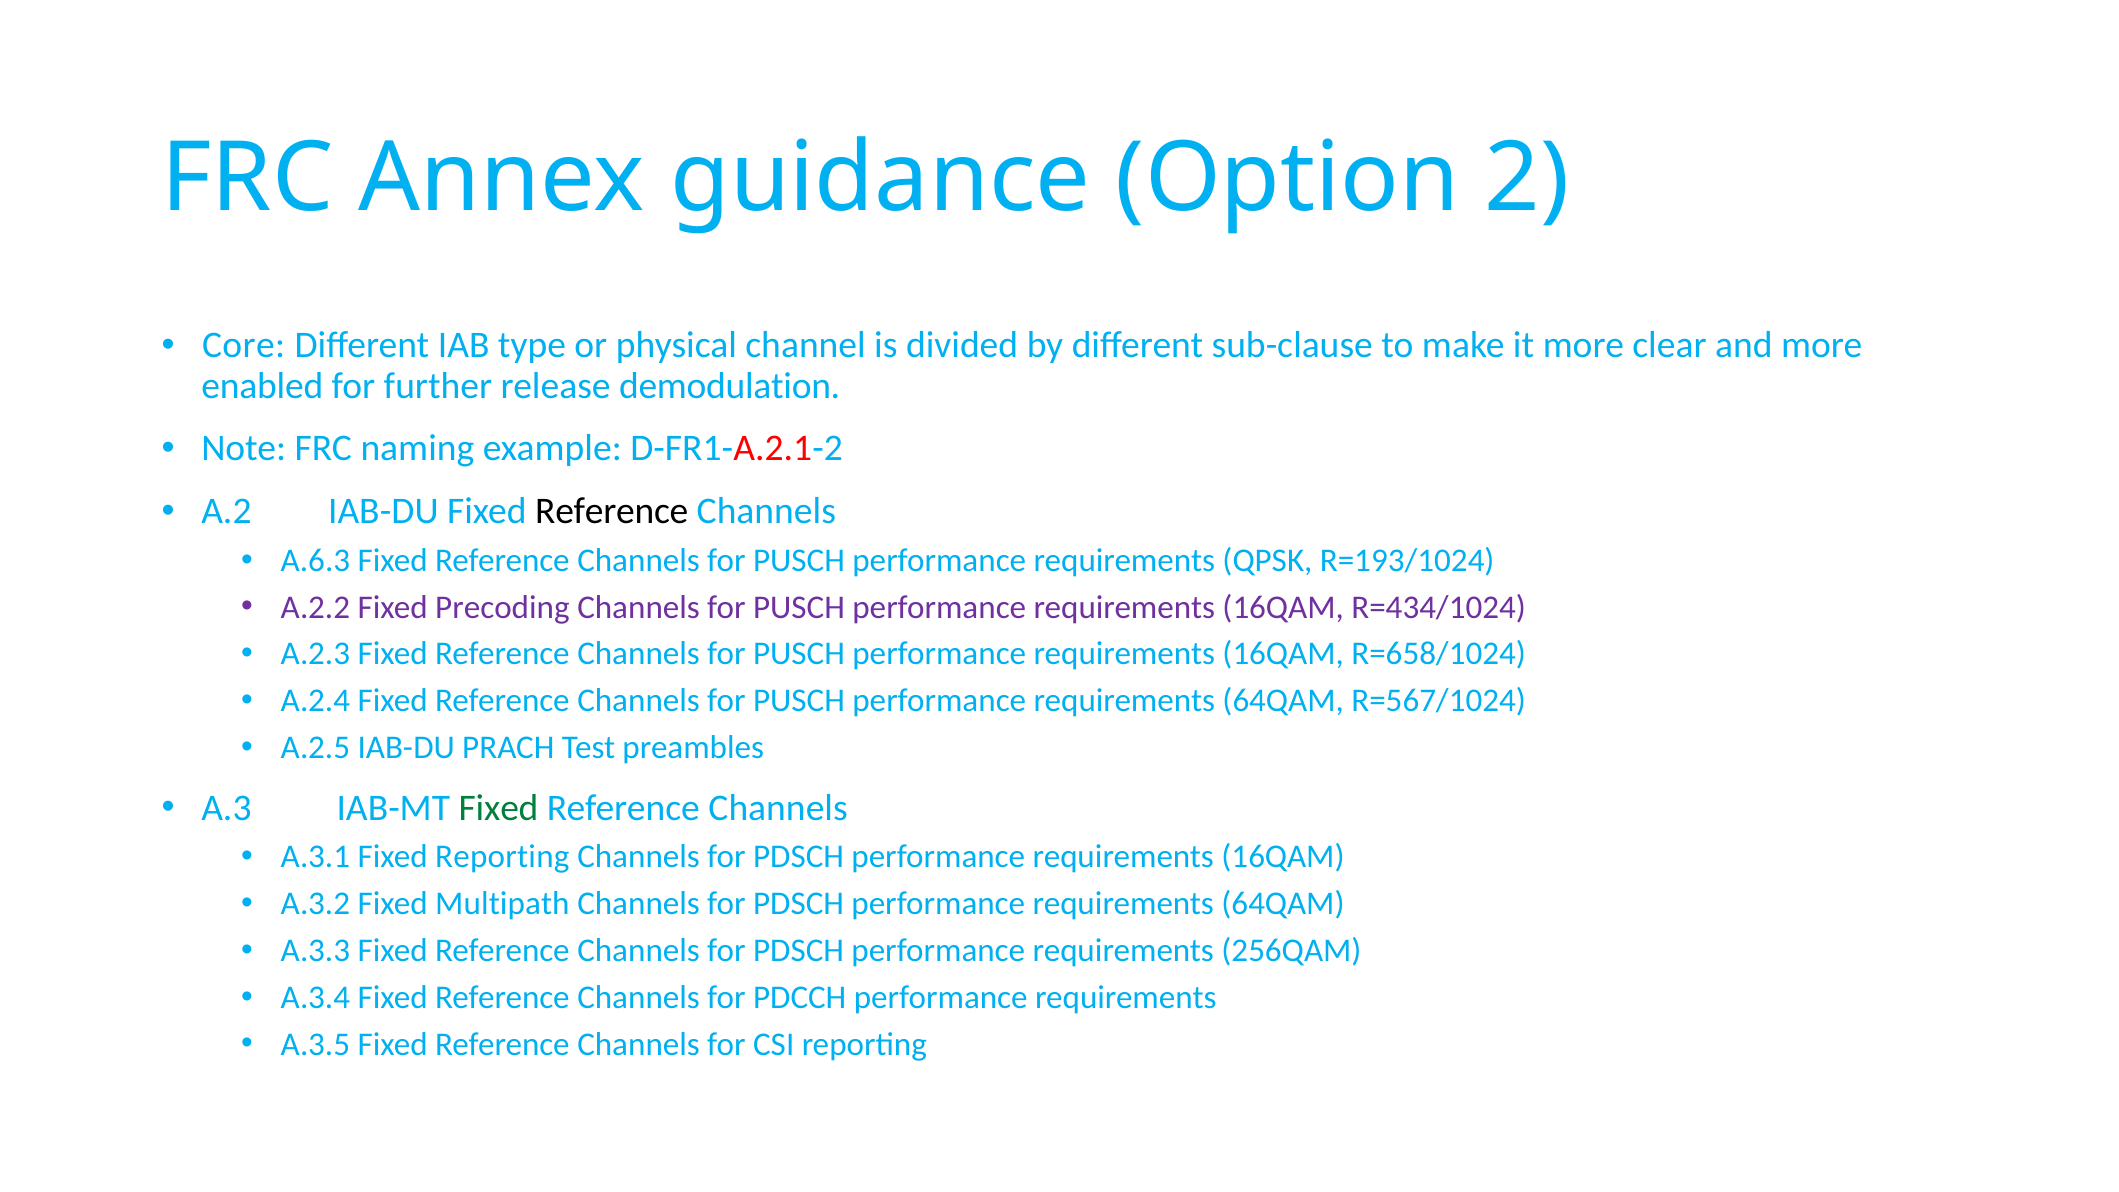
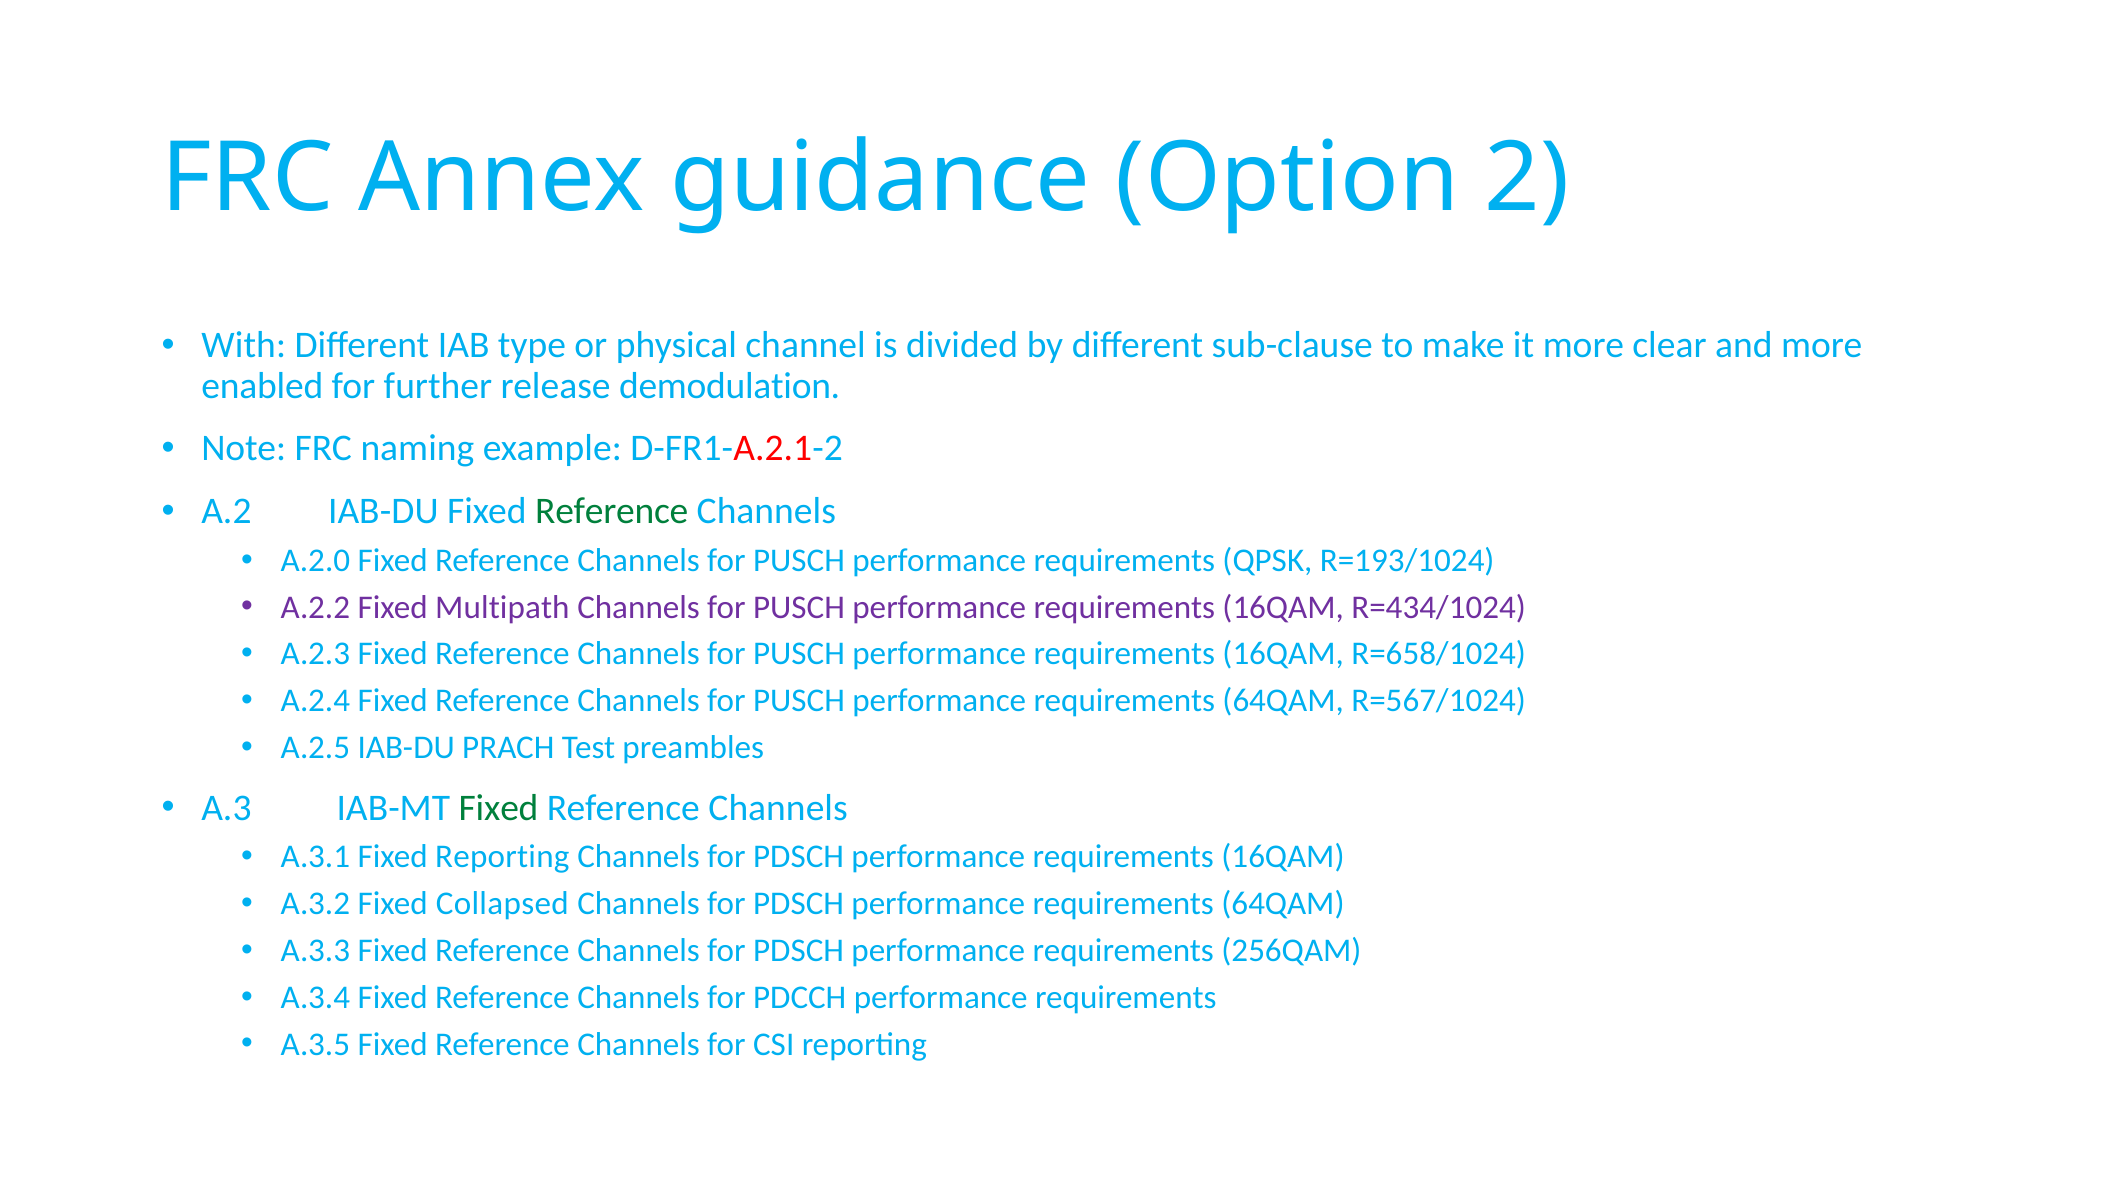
Core: Core -> With (244, 345)
Reference colour: black -> green (612, 511)
A.6.3: A.6.3 -> A.2.0 (315, 560)
Precoding: Precoding -> Multipath (502, 607)
Multipath: Multipath -> Collapsed (502, 904)
